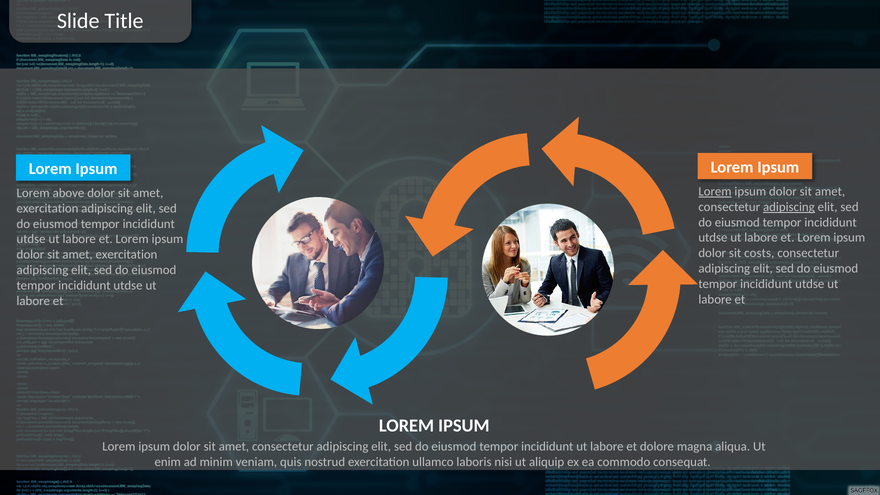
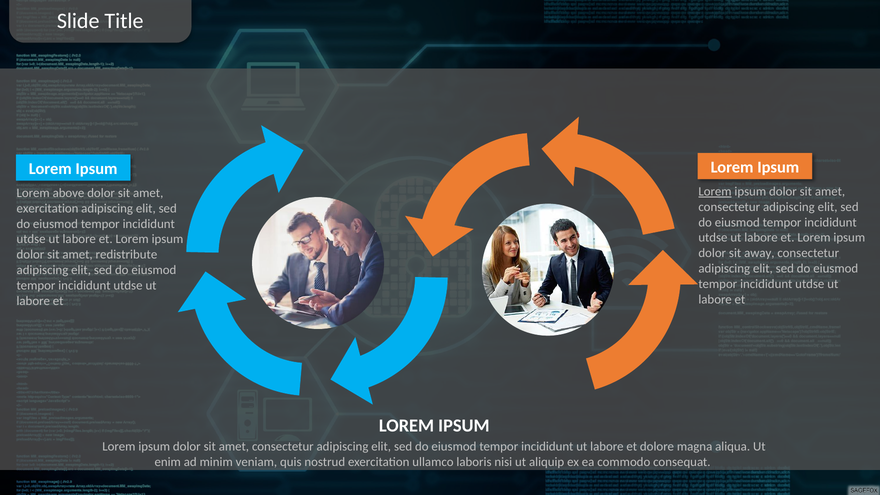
adipiscing underline: present -> none (789, 207)
costs: costs -> away (759, 253)
exercitation: exercitation -> redistribute (126, 255)
